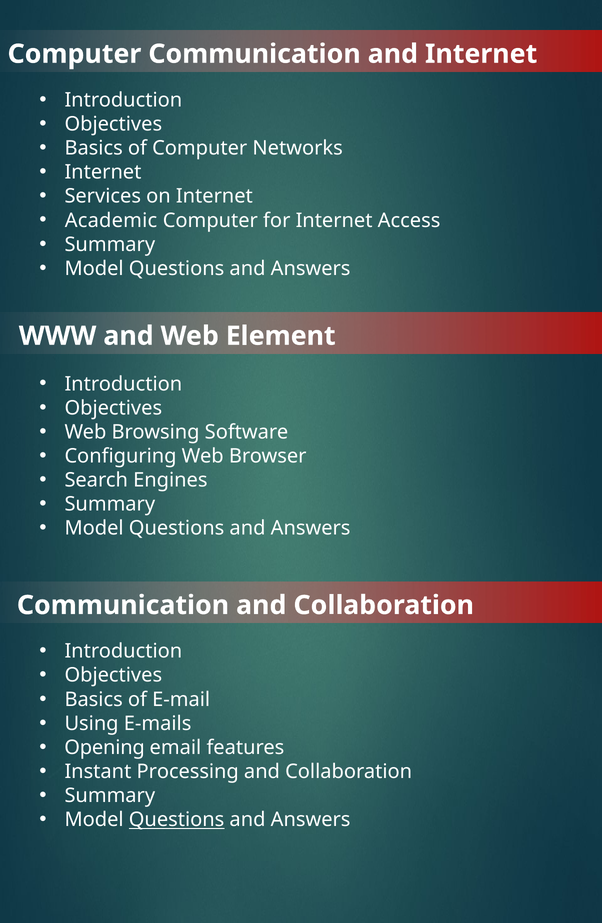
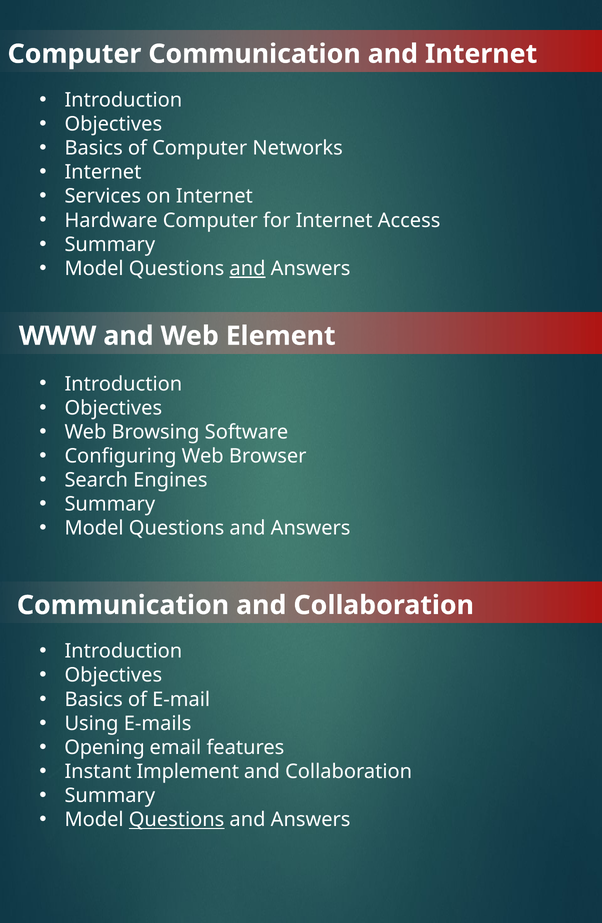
Academic: Academic -> Hardware (111, 220)
and underline: none -> present (247, 269)
Processing: Processing -> Implement (188, 772)
